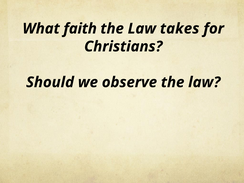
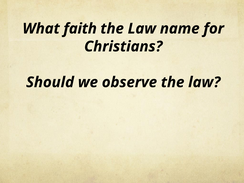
takes: takes -> name (180, 29)
